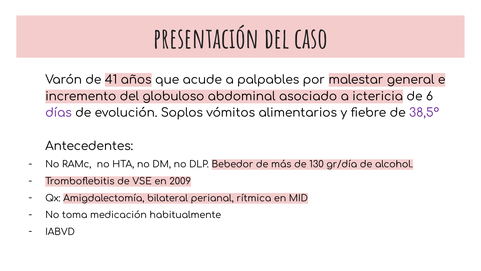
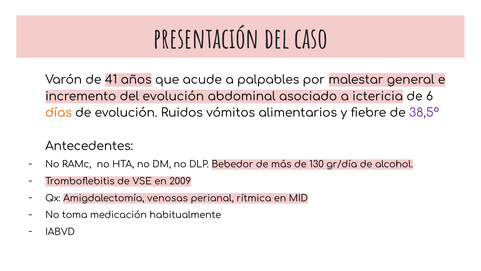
del globuloso: globuloso -> evolución (173, 96)
días colour: purple -> orange (59, 113)
Soplos: Soplos -> Ruidos (182, 113)
bilateral: bilateral -> venosas (167, 198)
